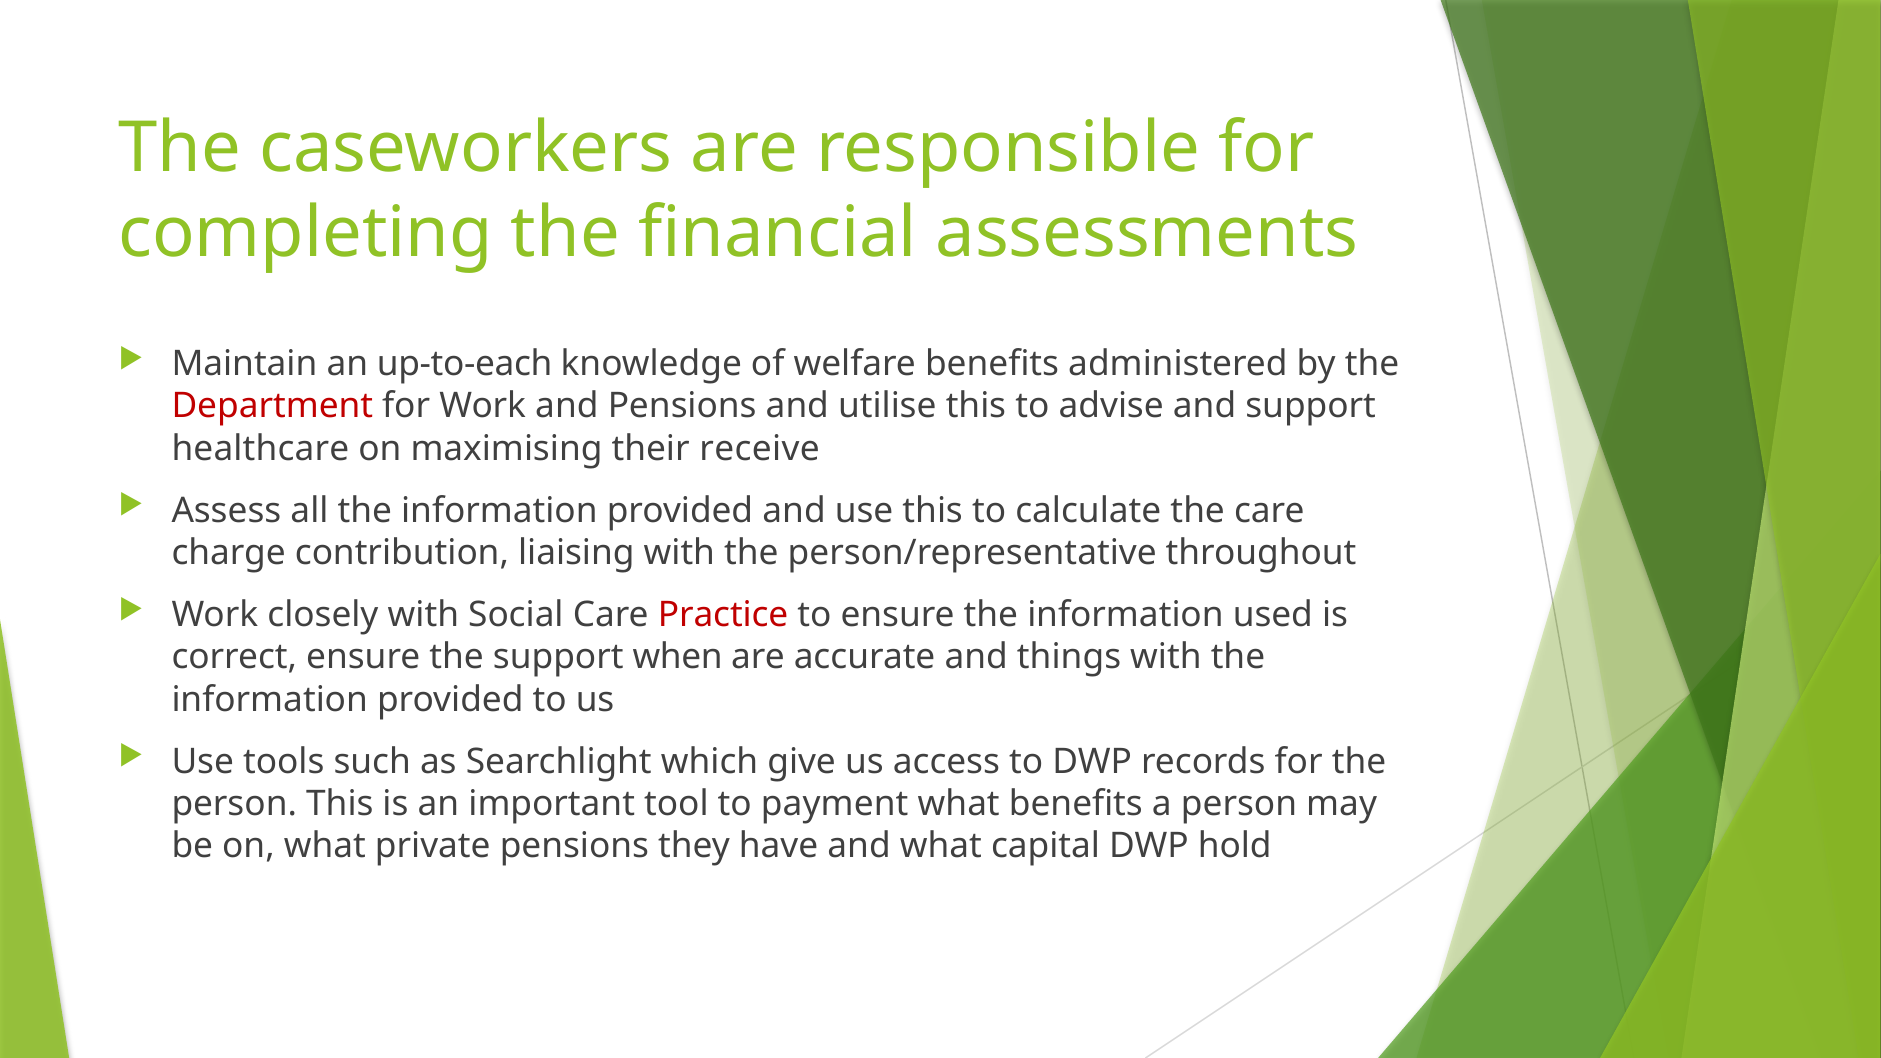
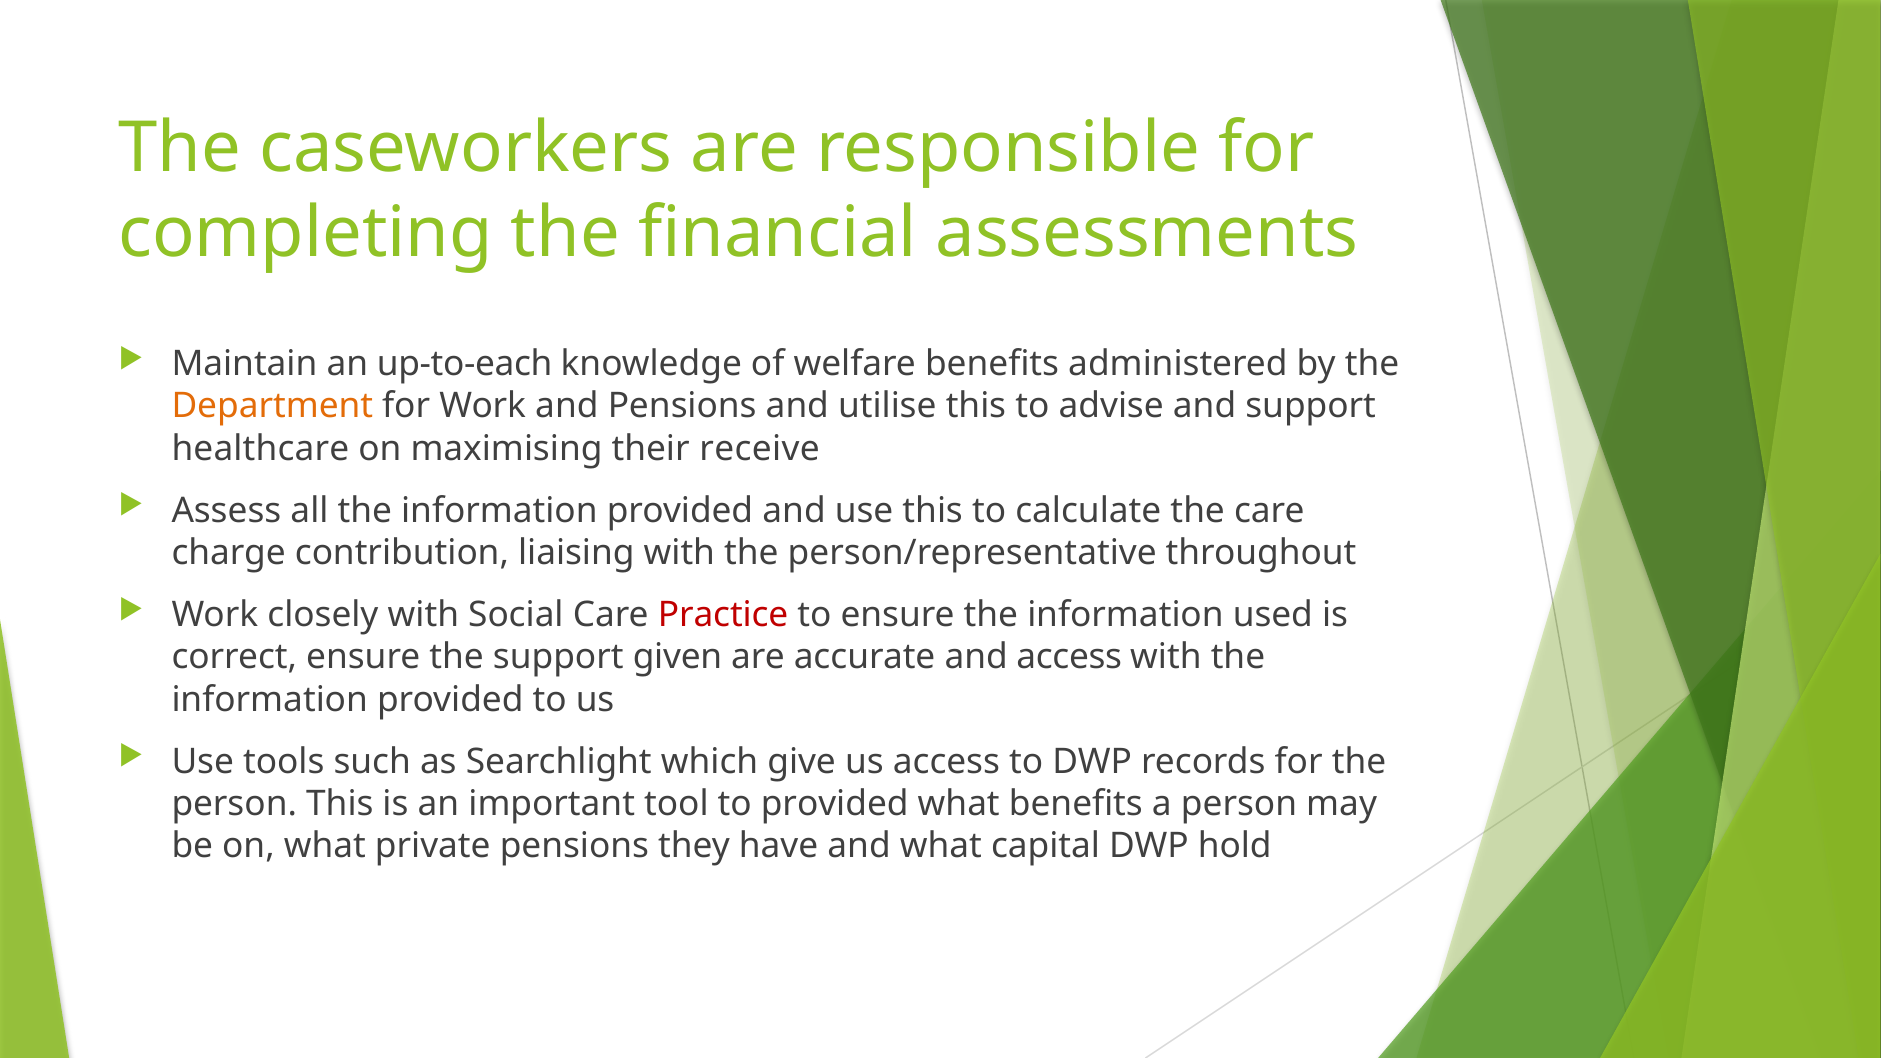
Department colour: red -> orange (272, 406)
when: when -> given (678, 657)
and things: things -> access (1069, 657)
to payment: payment -> provided (835, 804)
